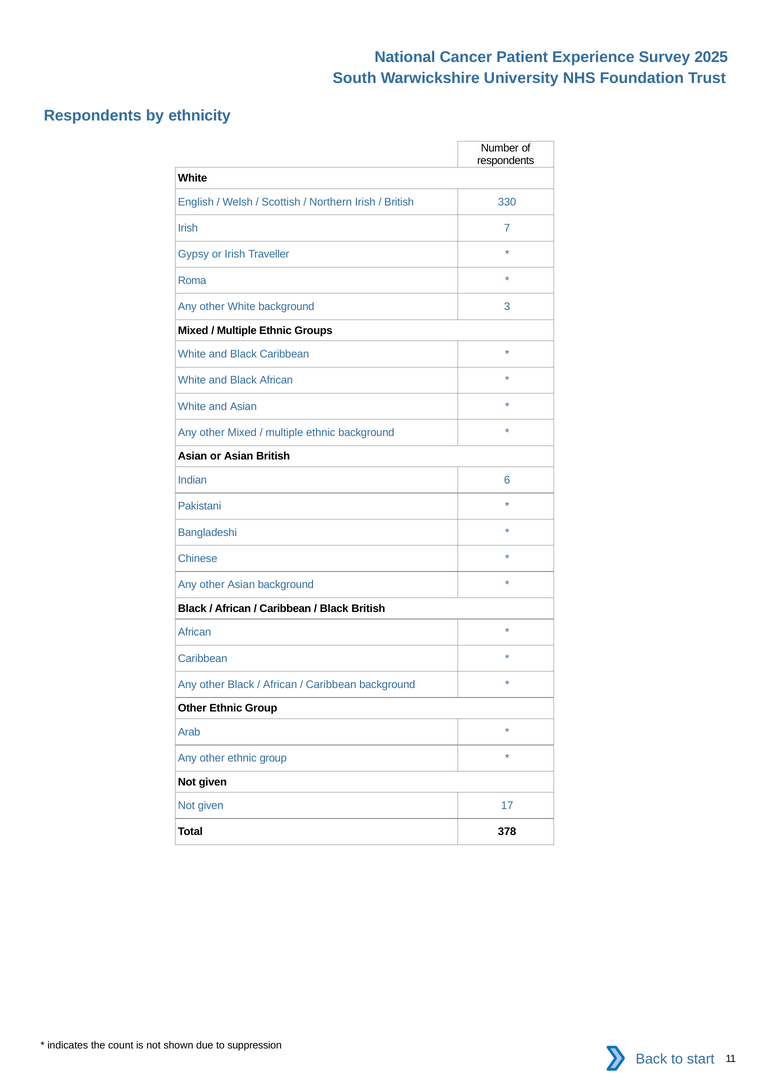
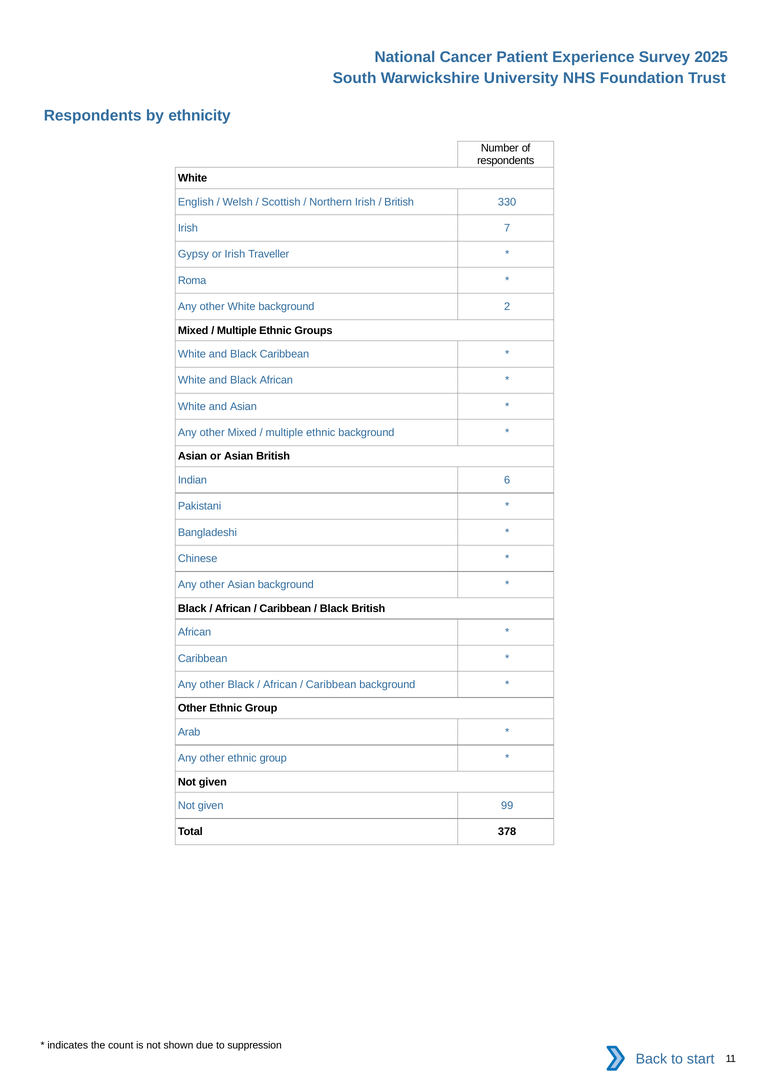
3: 3 -> 2 (507, 307)
17: 17 -> 99 (507, 805)
